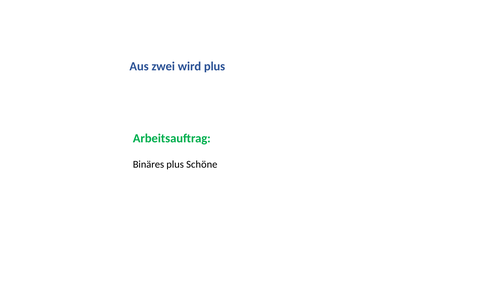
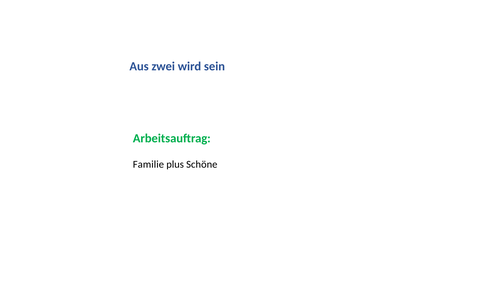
wird plus: plus -> sein (215, 66)
Binäres: Binäres -> Familie (148, 165)
